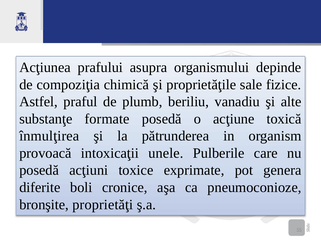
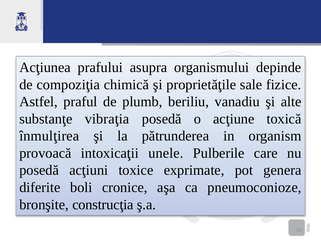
formate: formate -> vibraţia (107, 119)
proprietăţi: proprietăţi -> construcţia (103, 204)
